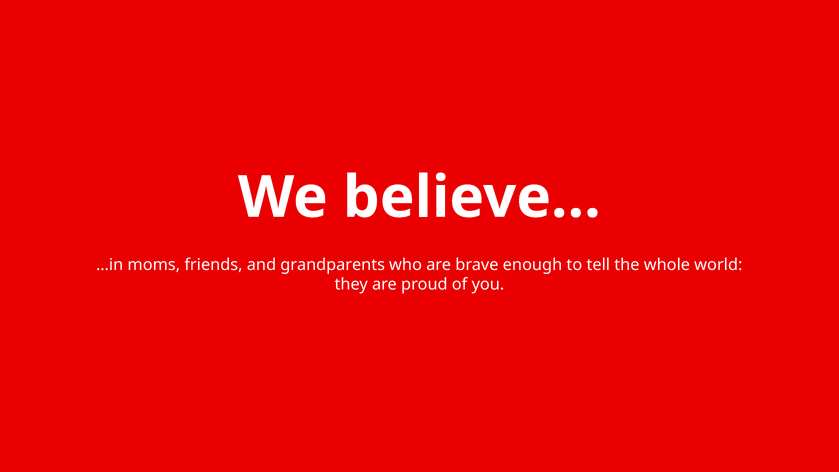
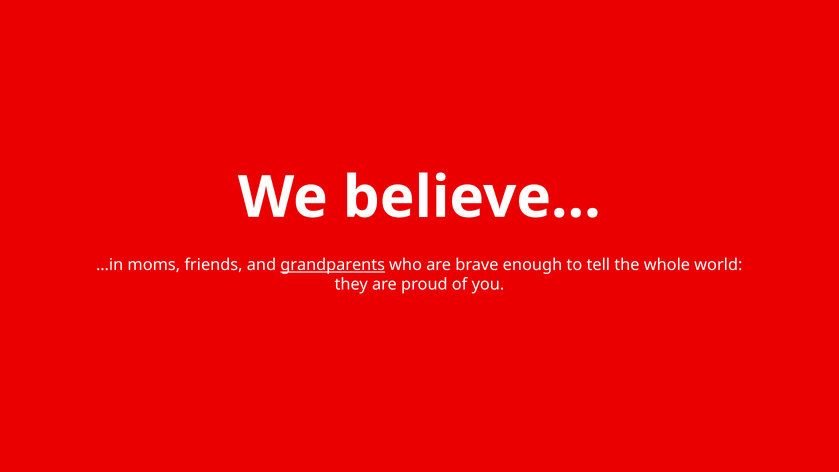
grandparents underline: none -> present (333, 265)
